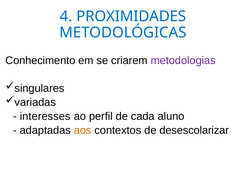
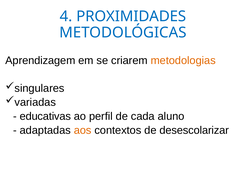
Conhecimento: Conhecimento -> Aprendizagem (40, 61)
metodologias colour: purple -> orange (183, 61)
interesses: interesses -> educativas (45, 117)
